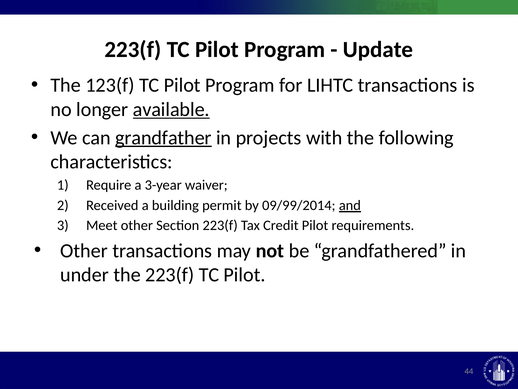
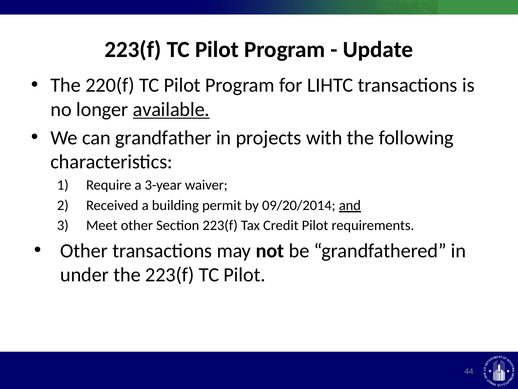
123(f: 123(f -> 220(f (110, 85)
grandfather underline: present -> none (163, 138)
09/99/2014: 09/99/2014 -> 09/20/2014 (299, 205)
